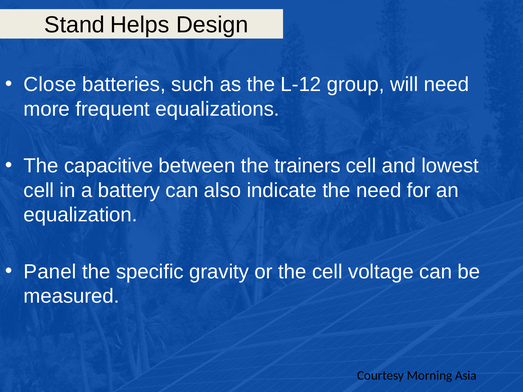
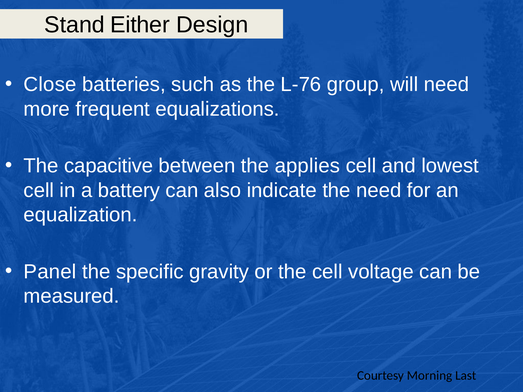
Helps: Helps -> Either (140, 25)
L-12: L-12 -> L-76 (301, 85)
trainers: trainers -> applies (307, 166)
Asia: Asia -> Last (466, 376)
